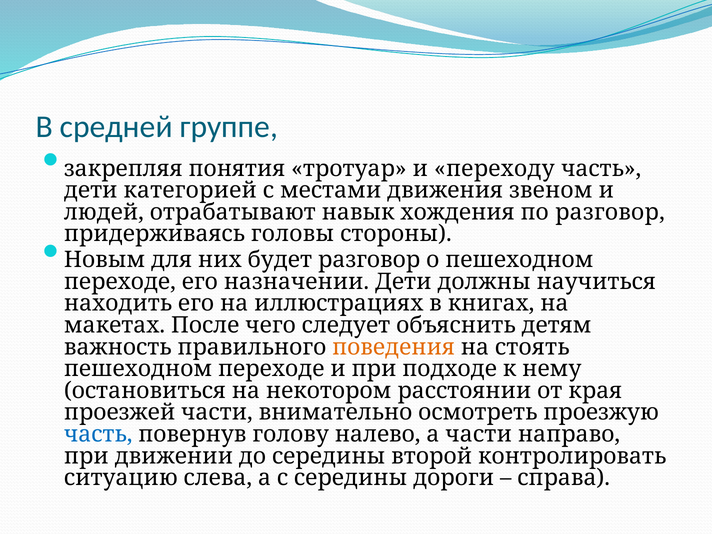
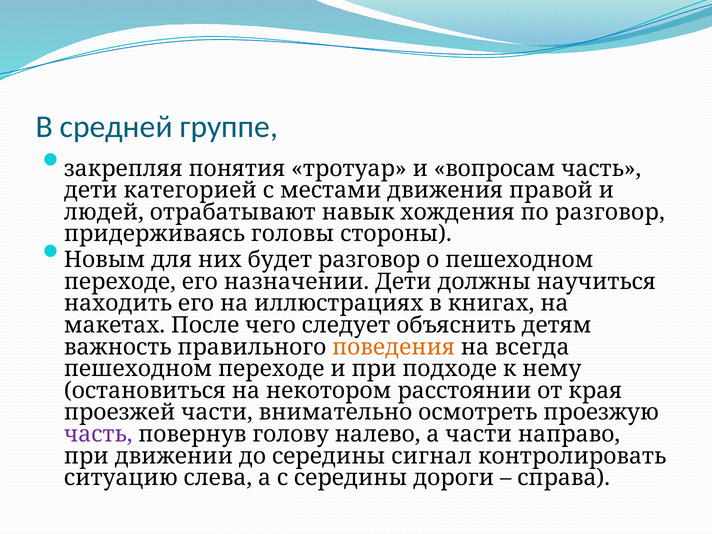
переходу: переходу -> вопросам (495, 169)
звеном: звеном -> правой (551, 190)
стоять: стоять -> всегда (532, 347)
часть colour: blue -> purple (98, 434)
второй: второй -> сигнал (432, 456)
